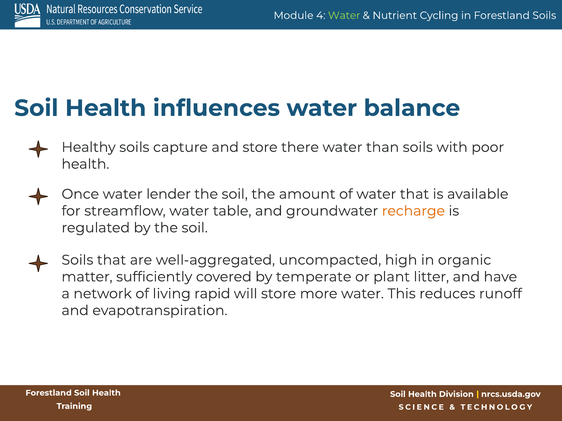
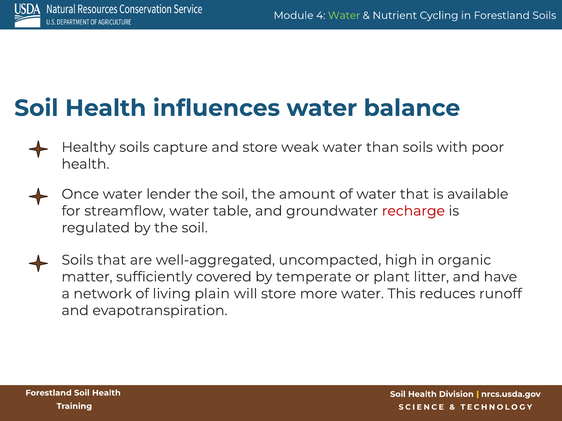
there: there -> weak (300, 147)
recharge colour: orange -> red (413, 211)
rapid: rapid -> plain (212, 294)
